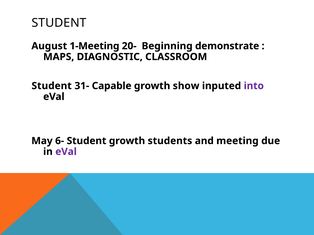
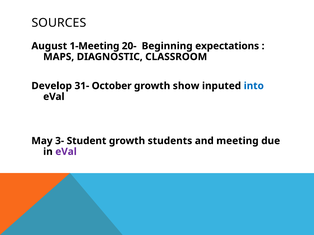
STUDENT: STUDENT -> SOURCES (59, 23)
demonstrate: demonstrate -> expectations (227, 46)
Student: Student -> Develop (52, 86)
Capable: Capable -> October (112, 86)
into colour: purple -> blue (254, 86)
6-: 6- -> 3- (60, 141)
